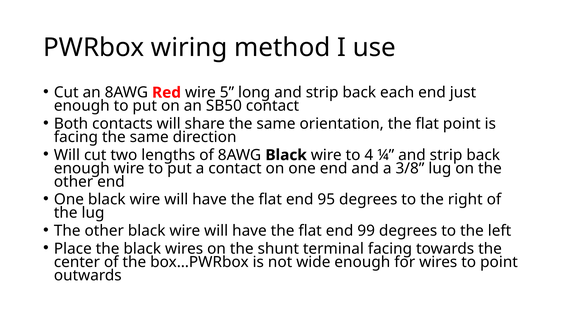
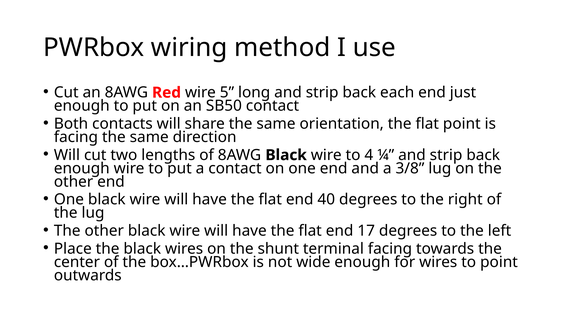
95: 95 -> 40 (326, 200)
99: 99 -> 17 (366, 231)
